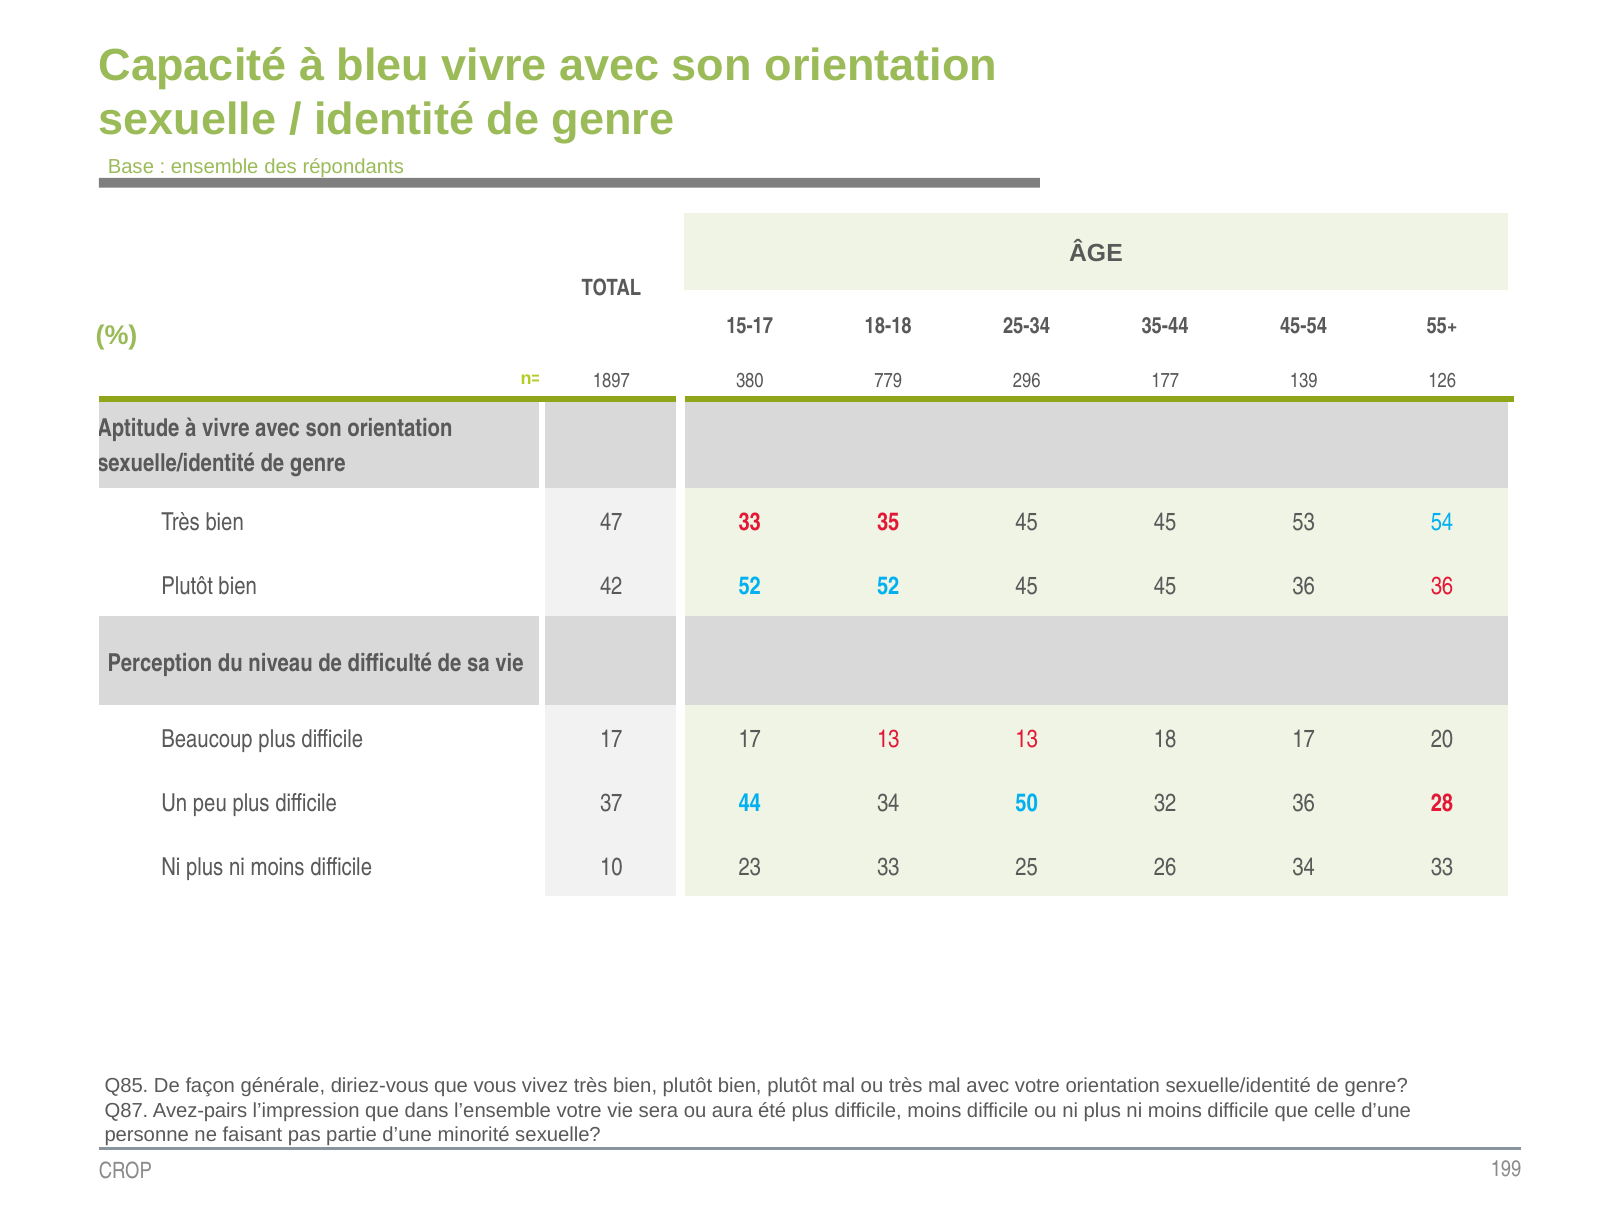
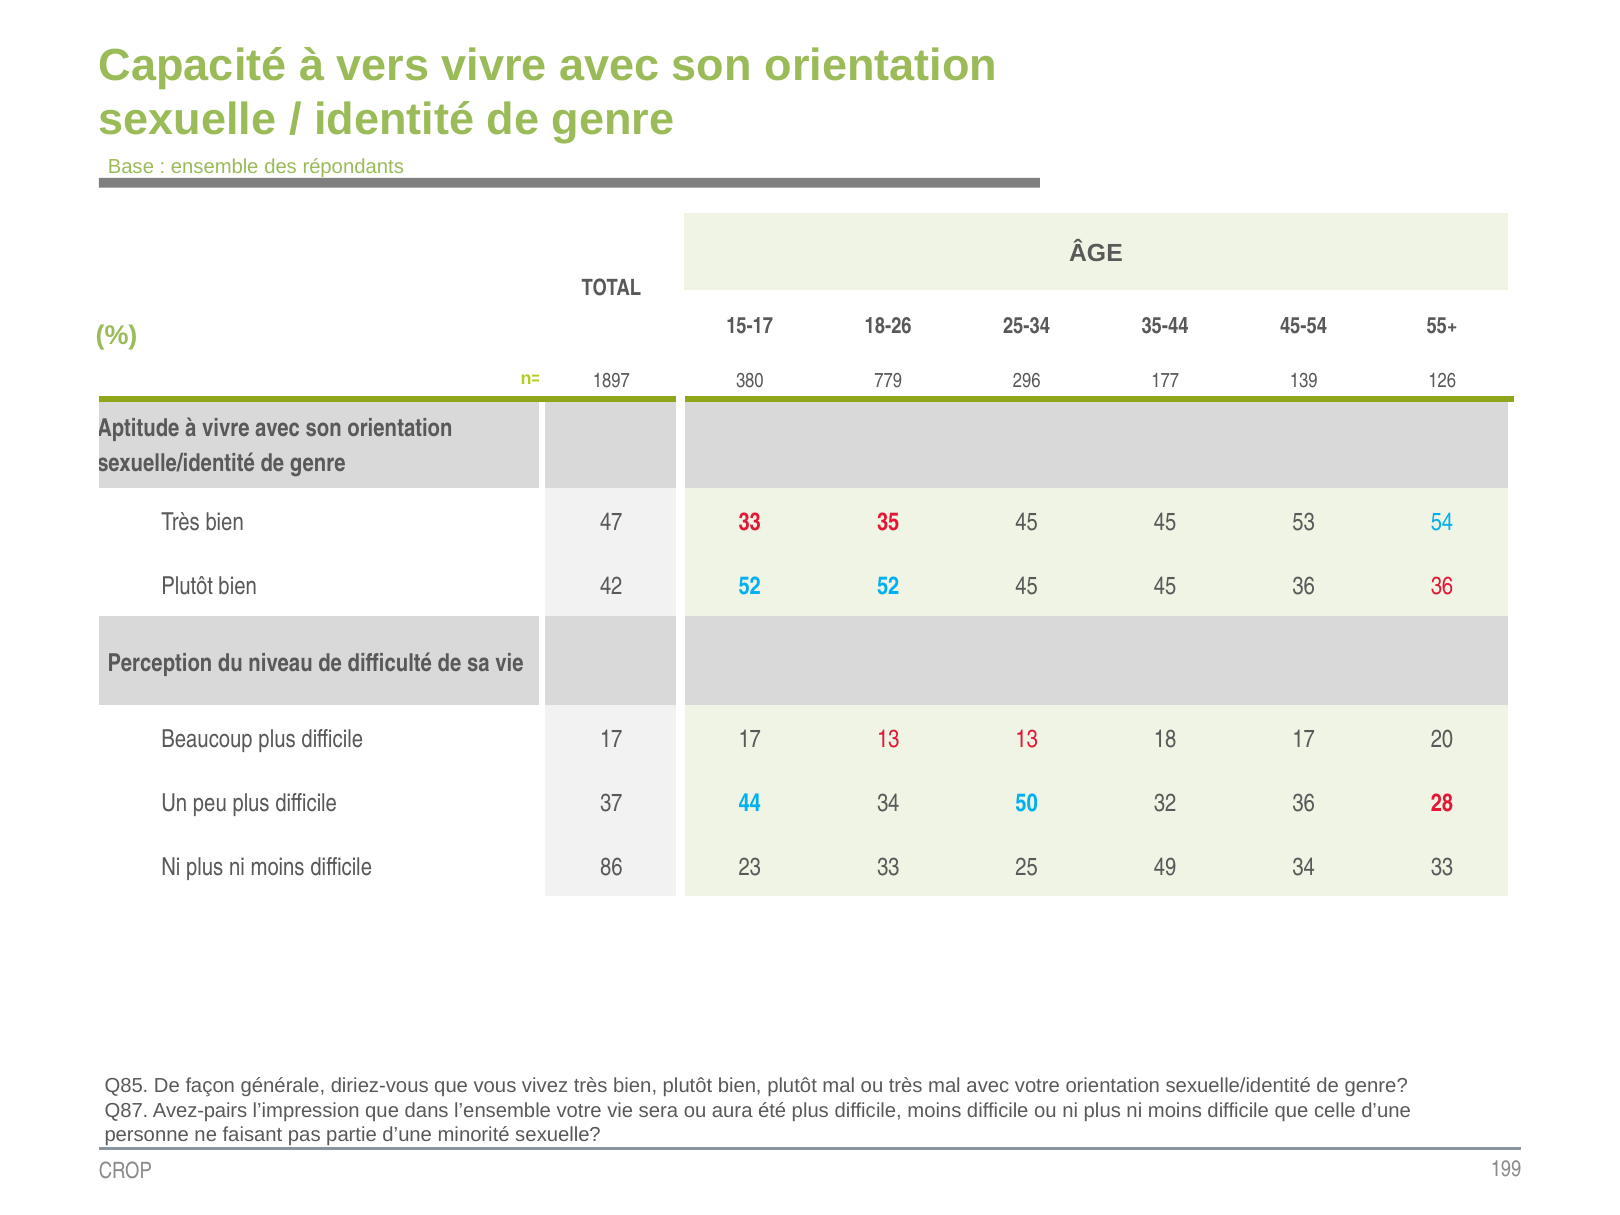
bleu: bleu -> vers (383, 65)
18-18: 18-18 -> 18-26 (888, 327)
10: 10 -> 86 (611, 867)
26: 26 -> 49 (1165, 867)
